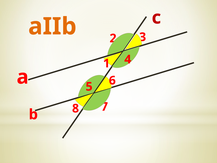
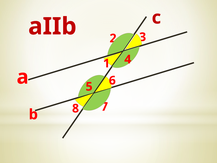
aIIb colour: orange -> red (52, 26)
